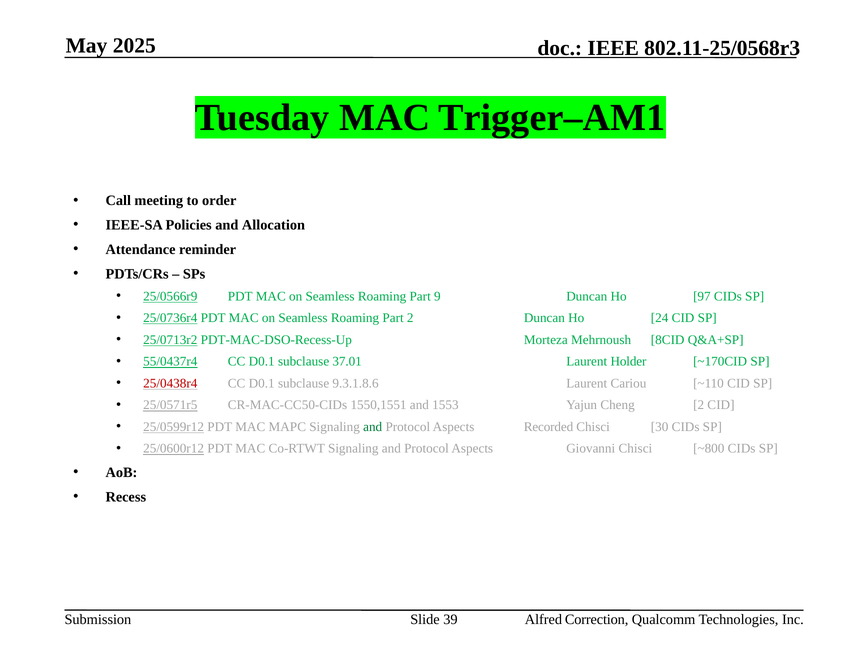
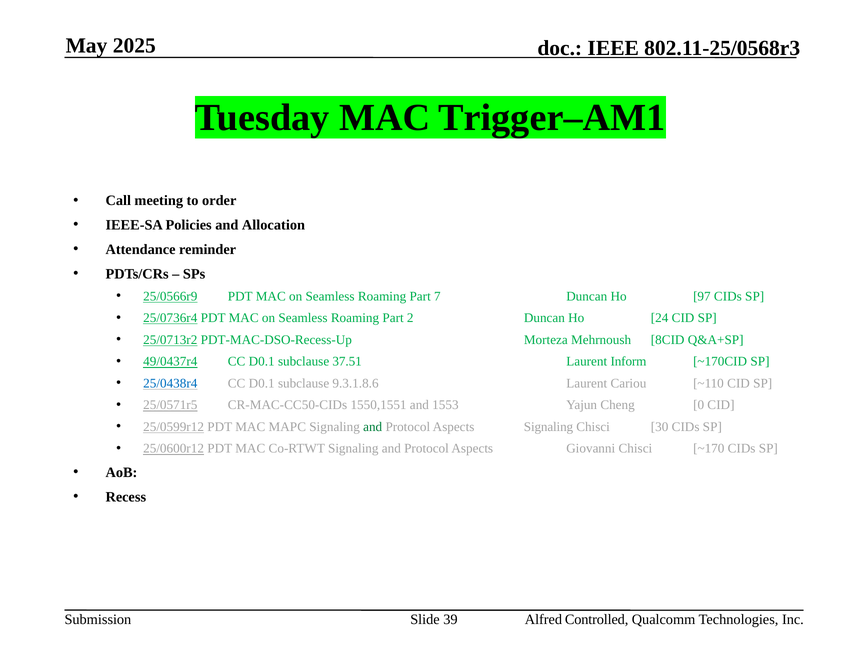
9: 9 -> 7 (437, 296)
55/0437r4: 55/0437r4 -> 49/0437r4 (170, 361)
37.01: 37.01 -> 37.51 (347, 361)
Holder: Holder -> Inform (628, 361)
25/0438r4 colour: red -> blue (170, 383)
Cheng 2: 2 -> 0 (699, 405)
Aspects Recorded: Recorded -> Signaling (548, 427)
~800: ~800 -> ~170 (709, 448)
Correction: Correction -> Controlled (597, 619)
